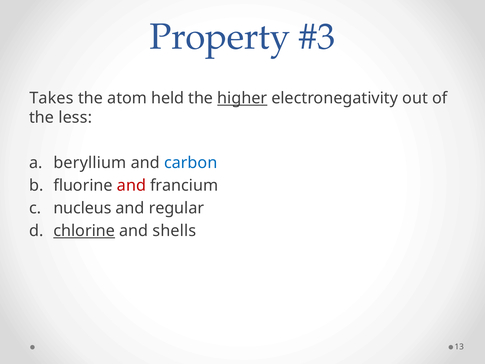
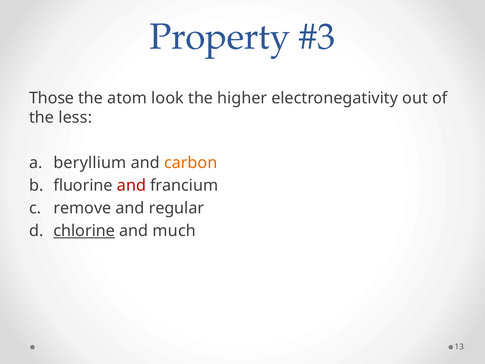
Takes: Takes -> Those (52, 98)
held: held -> look (168, 98)
higher underline: present -> none (242, 98)
carbon colour: blue -> orange (191, 163)
nucleus: nucleus -> remove (82, 208)
shells: shells -> much (174, 231)
